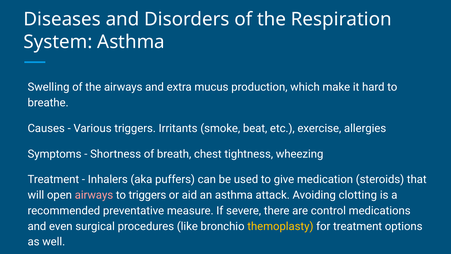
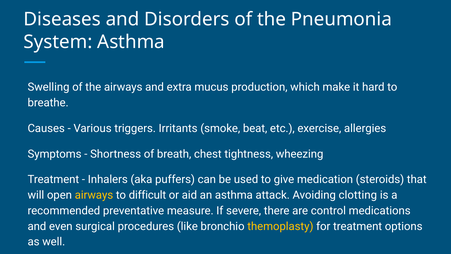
Respiration: Respiration -> Pneumonia (341, 19)
airways colour: pink -> yellow (94, 195)
to triggers: triggers -> difficult (147, 195)
